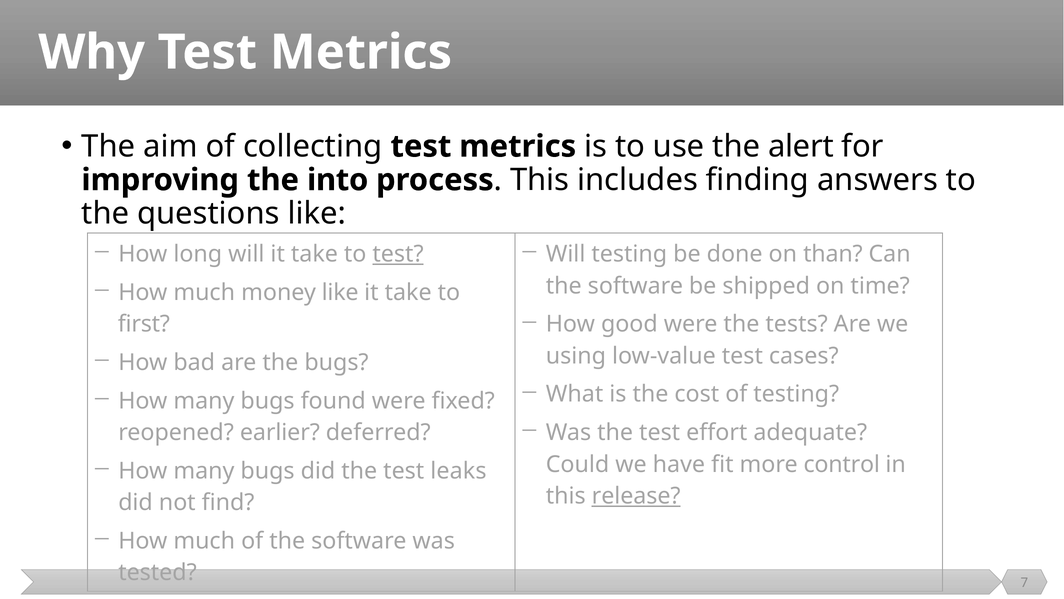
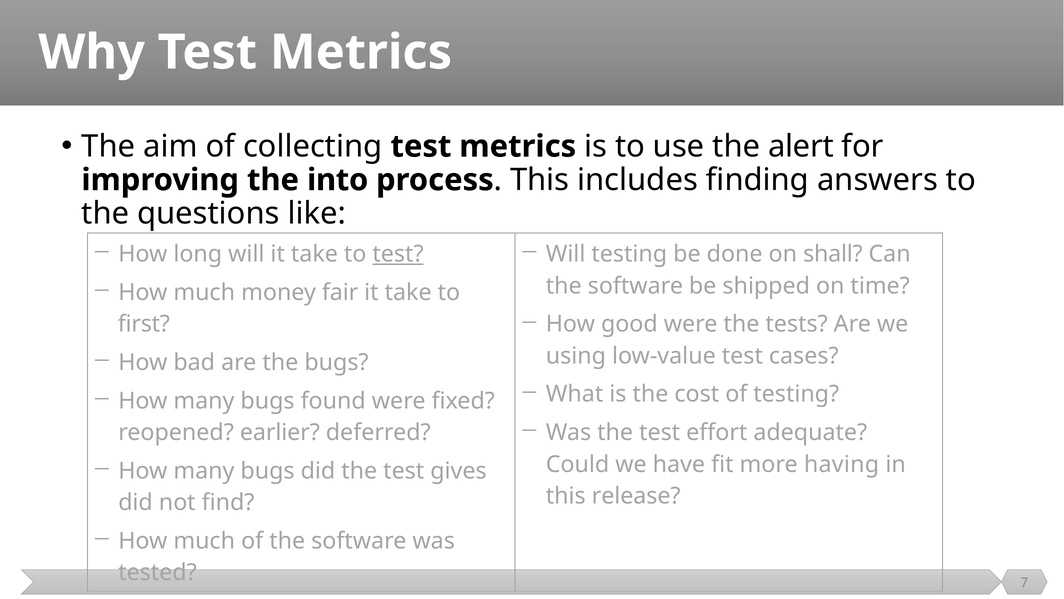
than: than -> shall (833, 254)
money like: like -> fair (340, 292)
control: control -> having (841, 464)
leaks: leaks -> gives (459, 471)
release underline: present -> none (636, 496)
